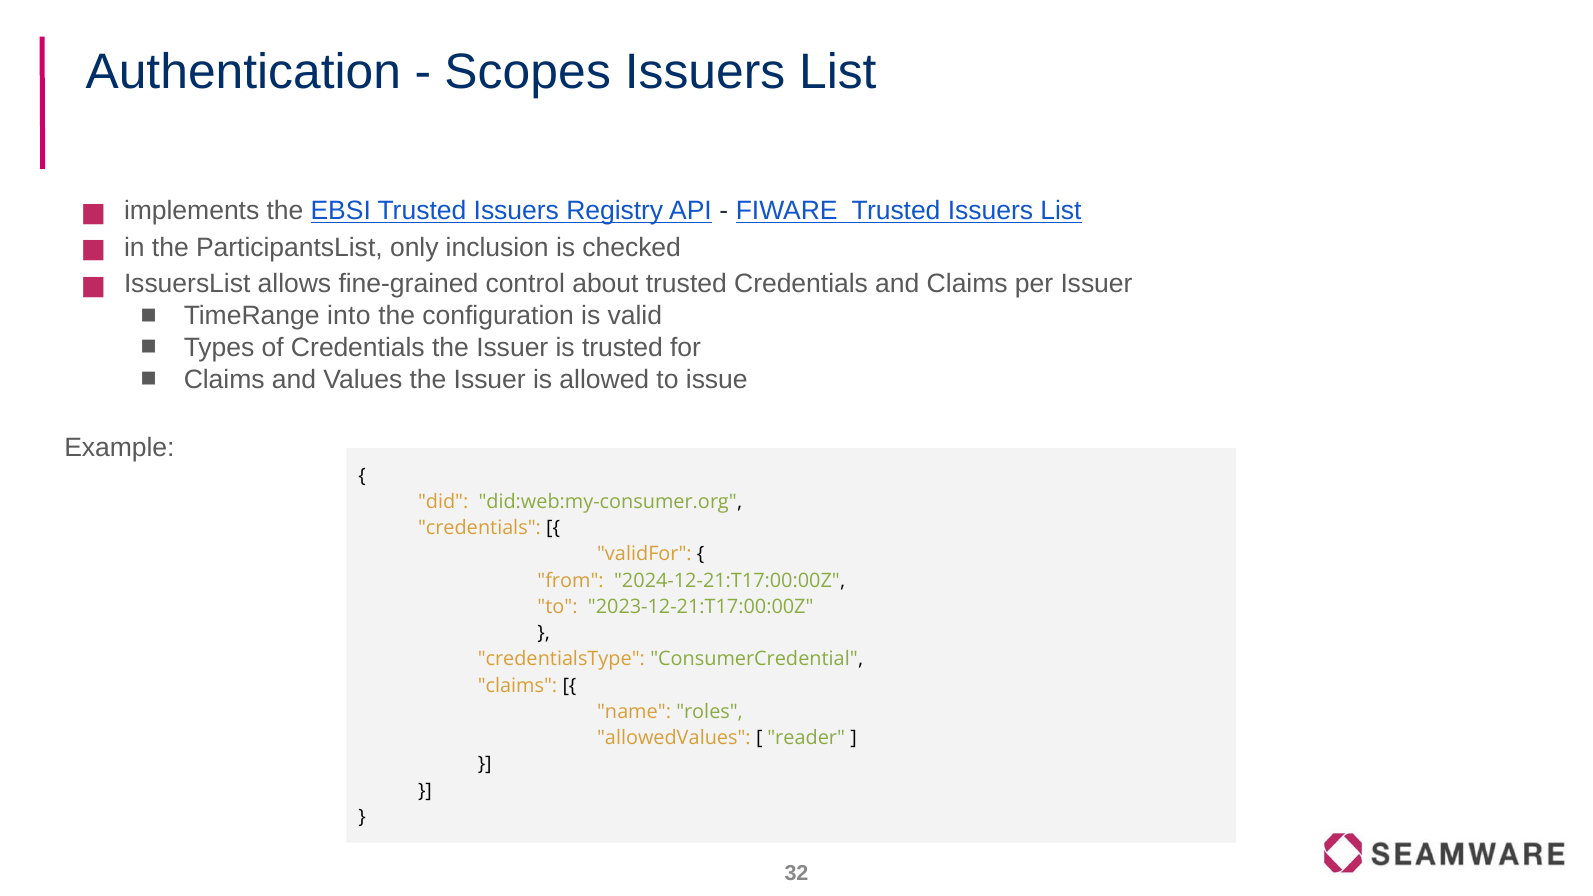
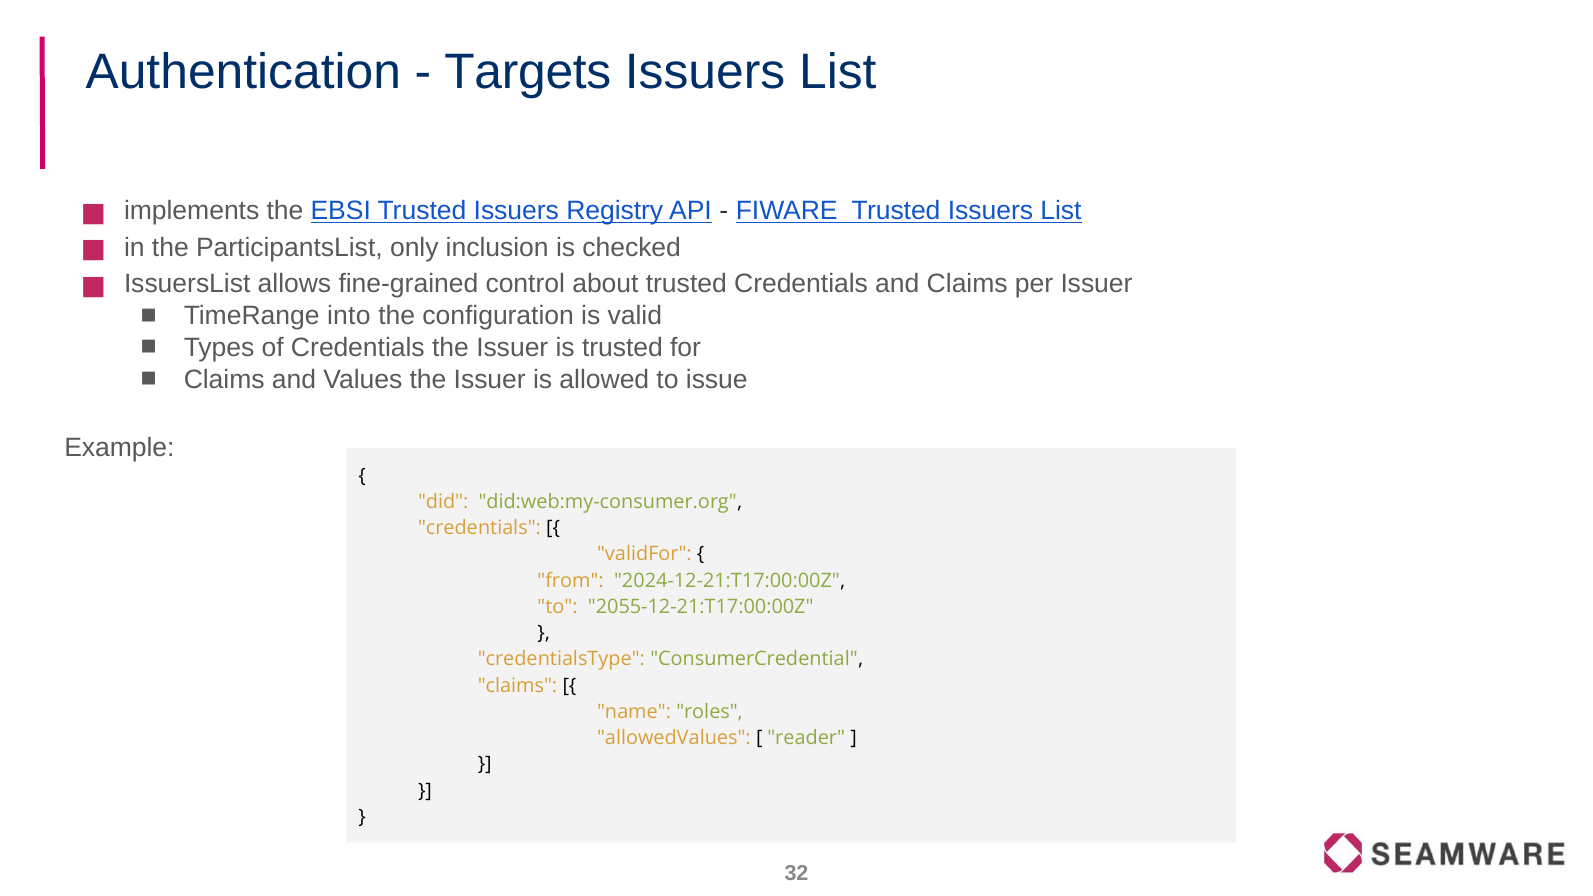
Scopes: Scopes -> Targets (528, 72)
2023-12-21:T17:00:00Z: 2023-12-21:T17:00:00Z -> 2055-12-21:T17:00:00Z (701, 607)
